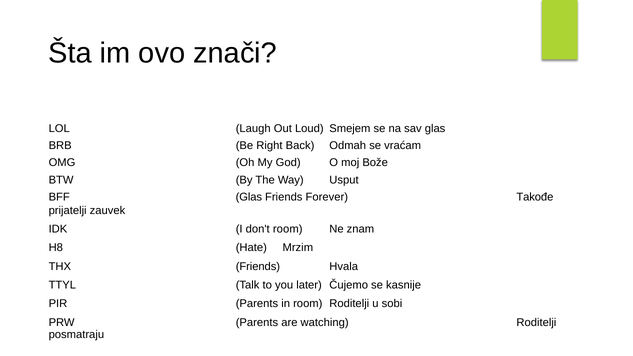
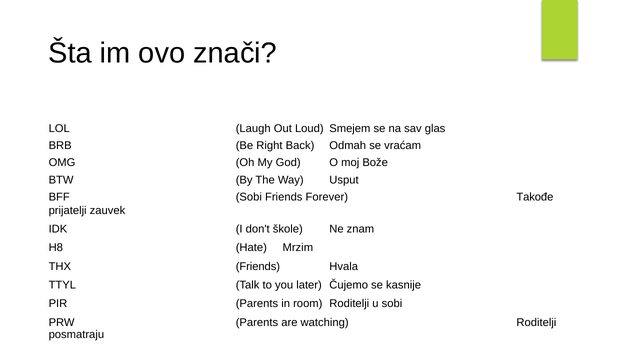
BFF Glas: Glas -> Sobi (249, 197)
don't room: room -> škole (288, 229)
